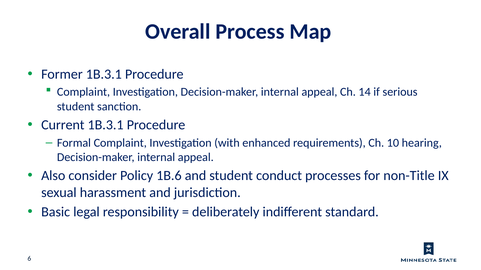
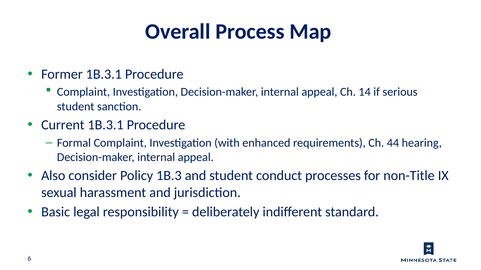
10: 10 -> 44 (393, 143)
1B.6: 1B.6 -> 1B.3 (169, 176)
